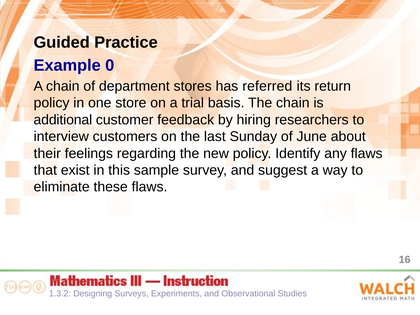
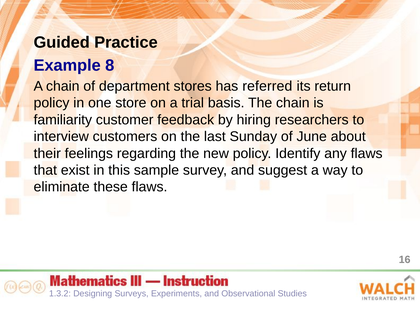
0: 0 -> 8 (110, 65)
additional: additional -> familiarity (63, 120)
